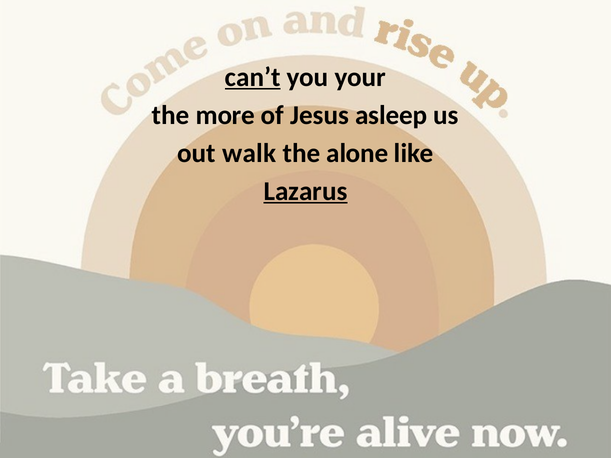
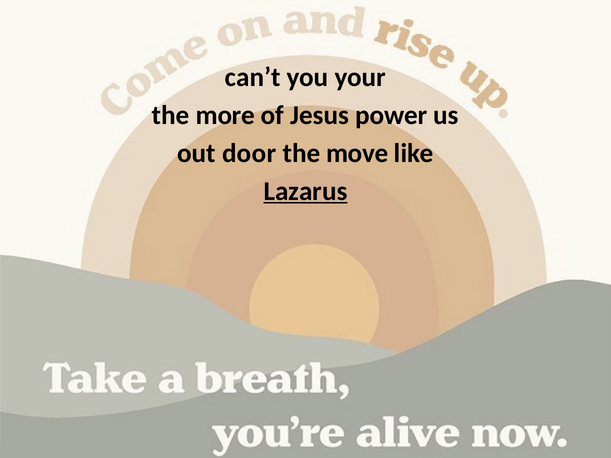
can’t underline: present -> none (253, 77)
asleep: asleep -> power (391, 115)
walk: walk -> door (249, 153)
alone: alone -> move (357, 153)
